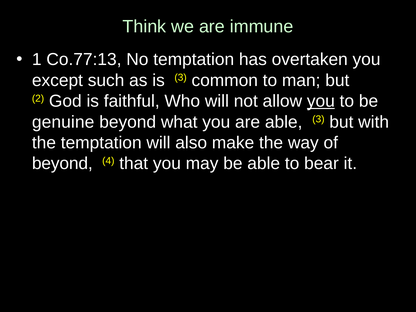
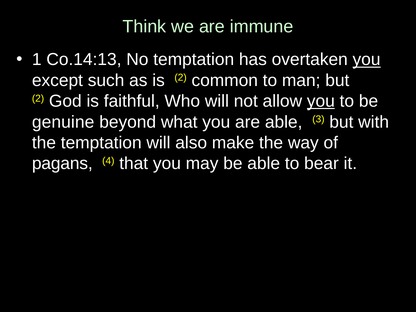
Co.77:13: Co.77:13 -> Co.14:13 (84, 60)
you underline: none -> present (367, 60)
is 3: 3 -> 2 (181, 78)
beyond: beyond -> pagans (62, 164)
